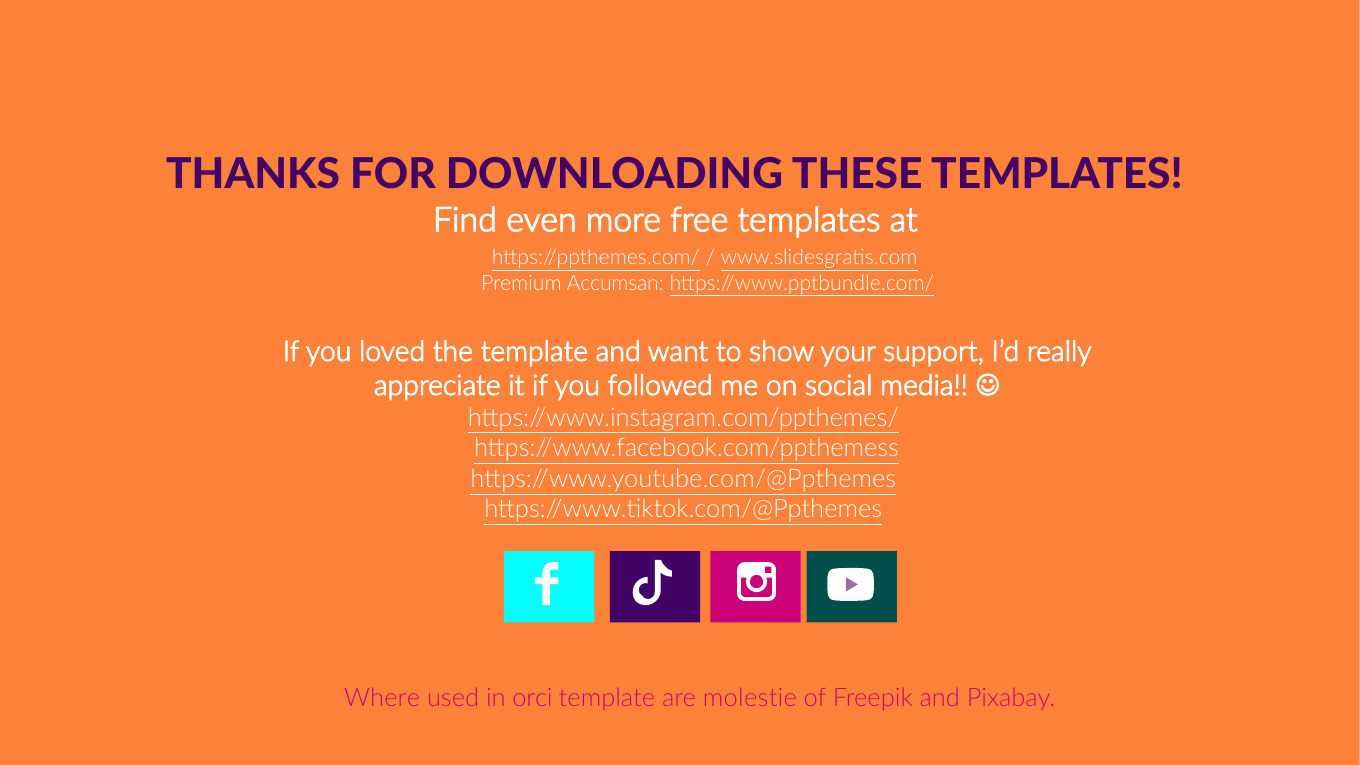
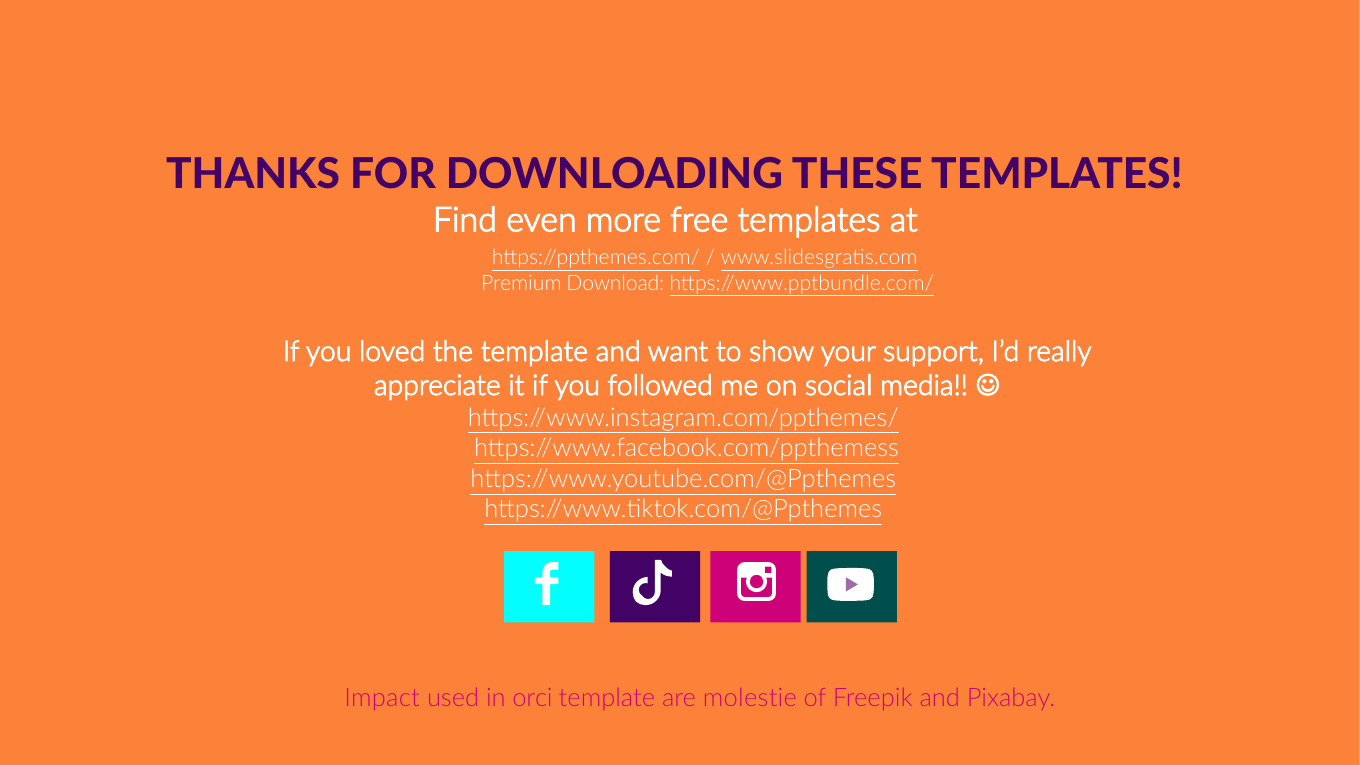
Accumsan: Accumsan -> Download (615, 283)
Where: Where -> Impact (382, 698)
